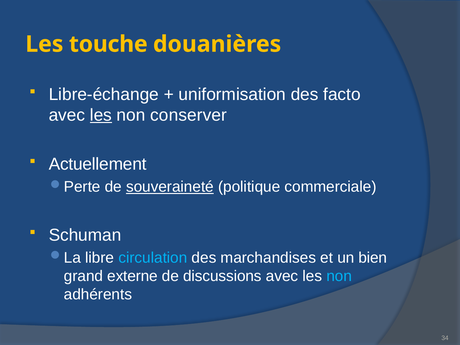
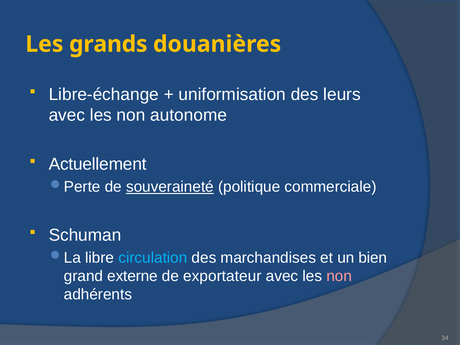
touche: touche -> grands (108, 44)
facto: facto -> leurs (342, 94)
les underline: present -> none (101, 115)
conserver: conserver -> autonome (189, 115)
discussions: discussions -> exportateur (222, 276)
non colour: light blue -> pink (339, 276)
